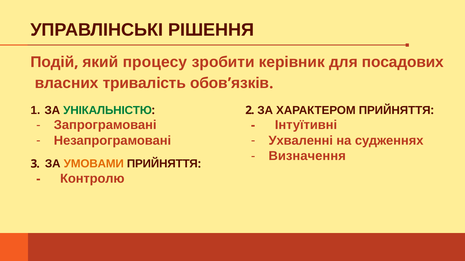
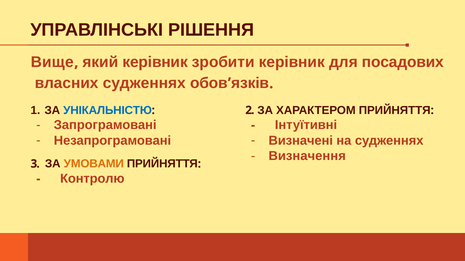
Подій: Подій -> Вище (52, 62)
який процесу: процесу -> керівник (155, 62)
власних тривалість: тривалість -> судженнях (144, 83)
УНІКАЛЬНІСТЮ colour: green -> blue (108, 110)
Ухваленні: Ухваленні -> Визначені (301, 141)
